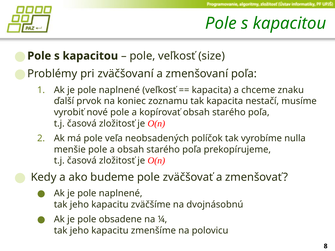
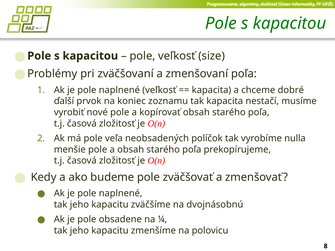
znaku: znaku -> dobré (291, 90)
